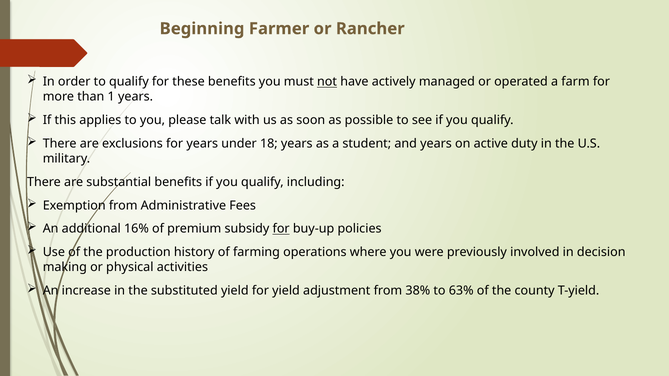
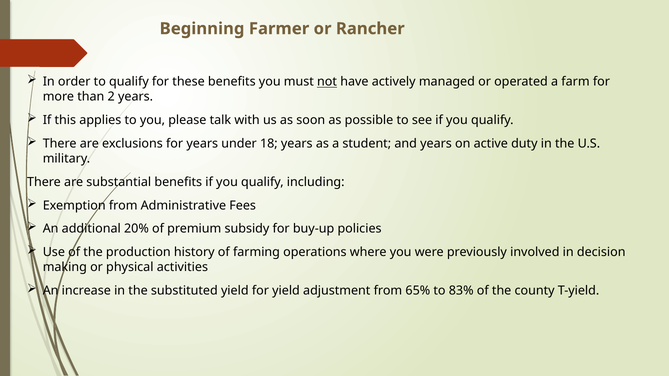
1: 1 -> 2 (111, 97)
16%: 16% -> 20% (136, 229)
for underline: present -> none (281, 229)
38%: 38% -> 65% (418, 291)
63%: 63% -> 83% (461, 291)
